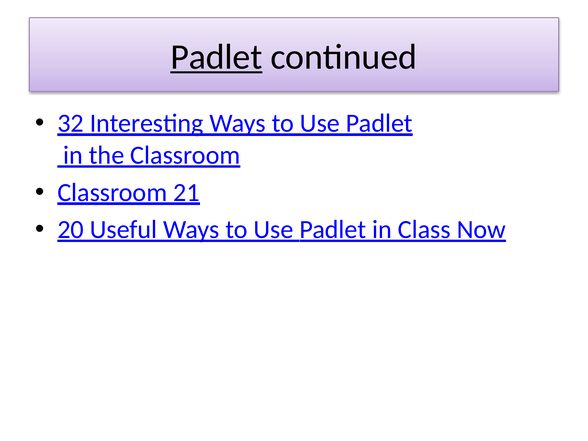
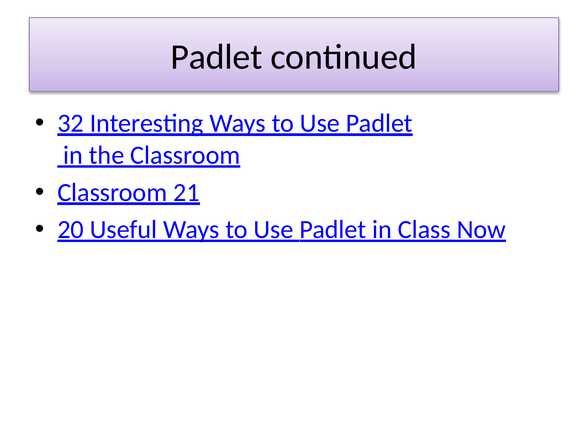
Padlet underline: present -> none (216, 57)
